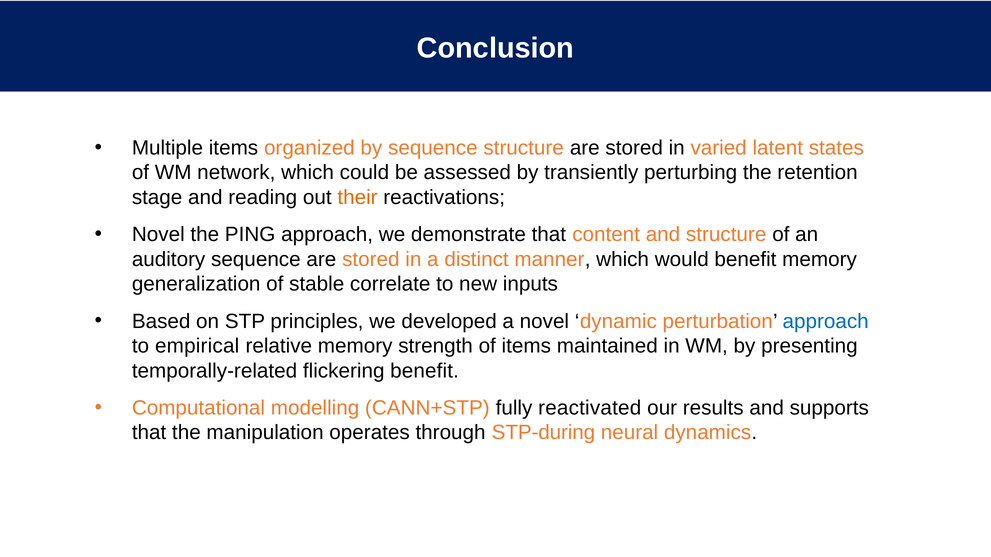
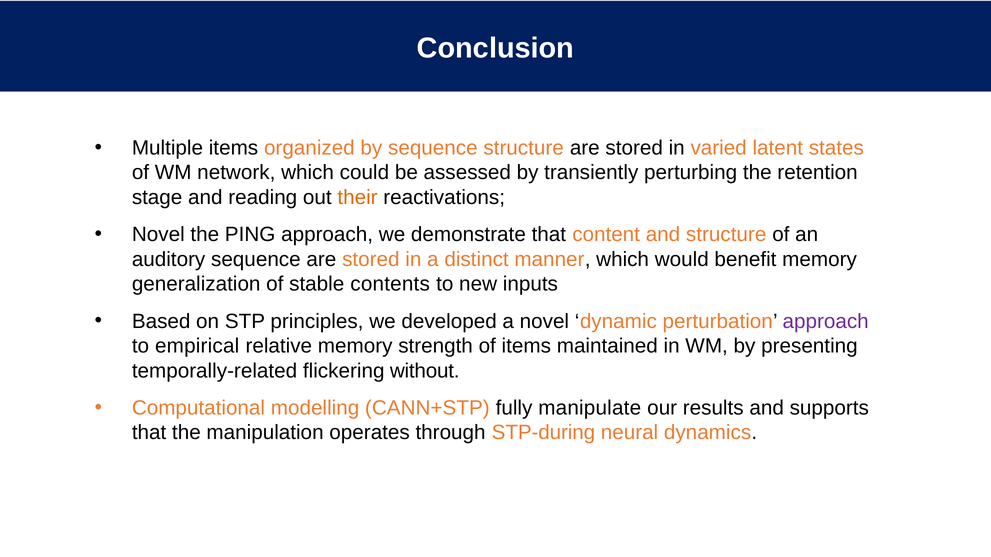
correlate: correlate -> contents (390, 284)
approach colour: blue -> purple (826, 321)
flickering benefit: benefit -> without (425, 371)
reactivated: reactivated -> manipulate (590, 408)
